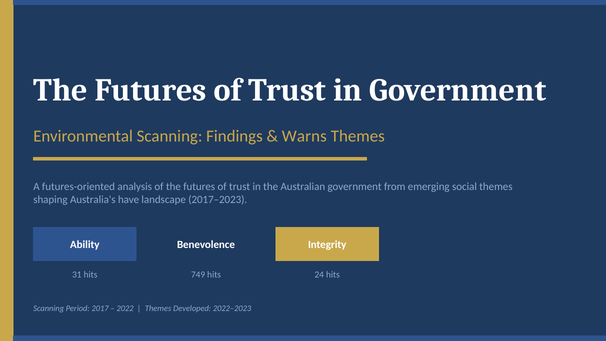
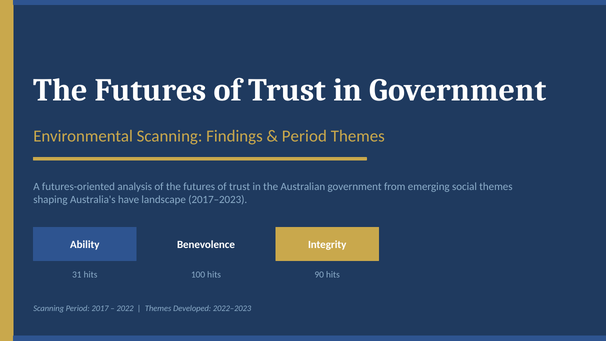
Warns: Warns -> Period (304, 136)
749: 749 -> 100 (198, 275)
24: 24 -> 90 (319, 275)
